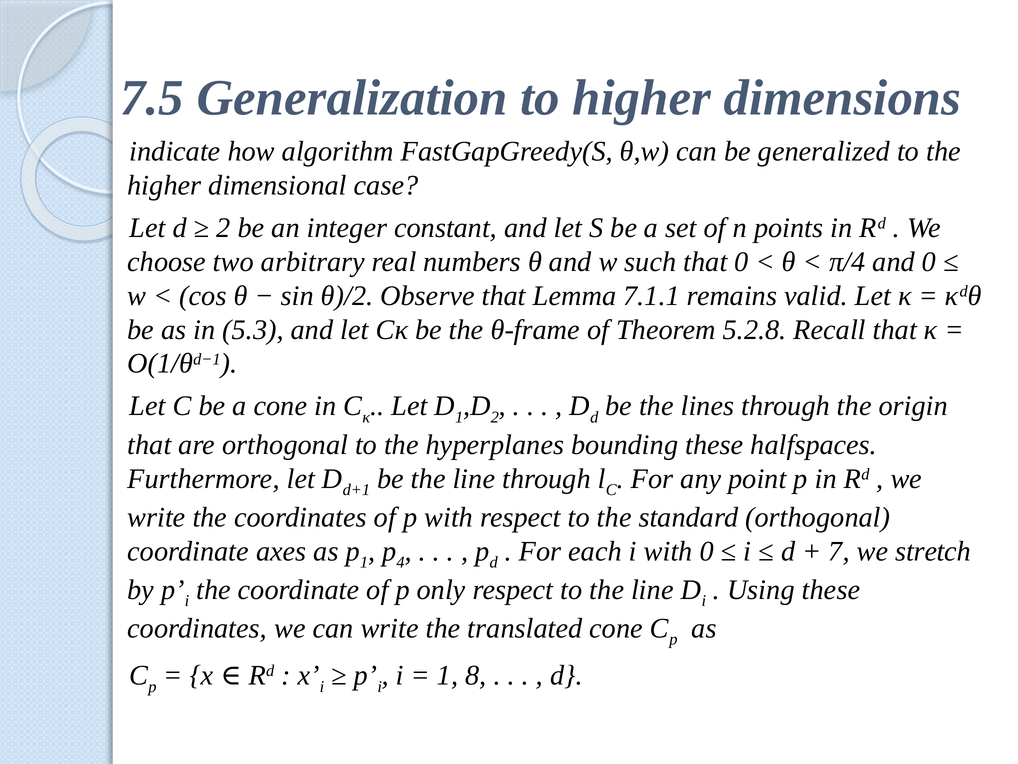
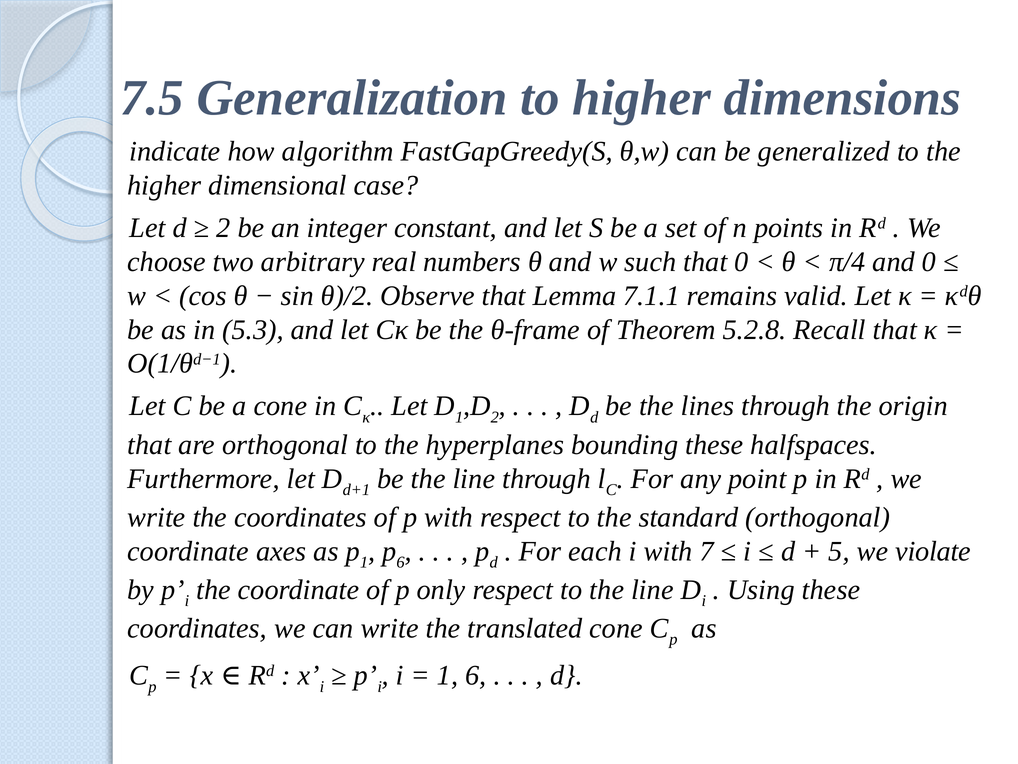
p 4: 4 -> 6 (401, 562)
with 0: 0 -> 7 (707, 551)
7: 7 -> 5 (839, 551)
stretch: stretch -> violate (933, 551)
1 8: 8 -> 6 (476, 675)
